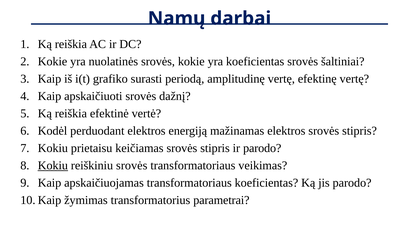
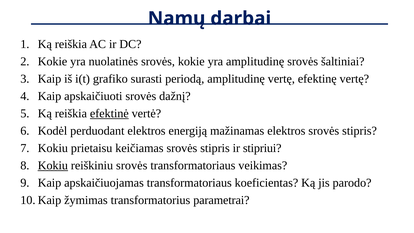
yra koeficientas: koeficientas -> amplitudinę (255, 61)
efektinė underline: none -> present (109, 113)
ir parodo: parodo -> stipriui (262, 148)
